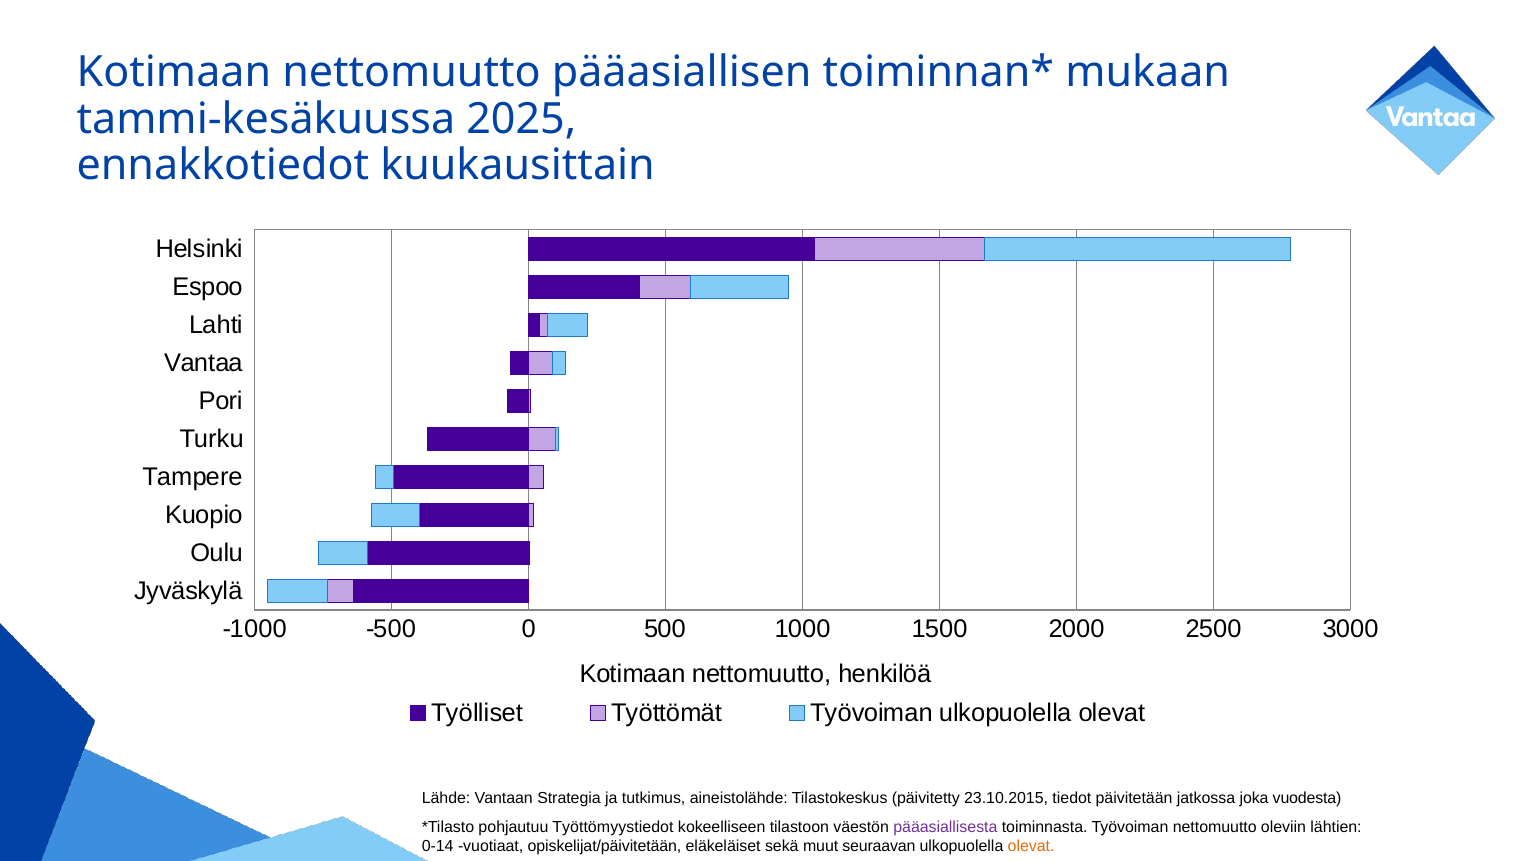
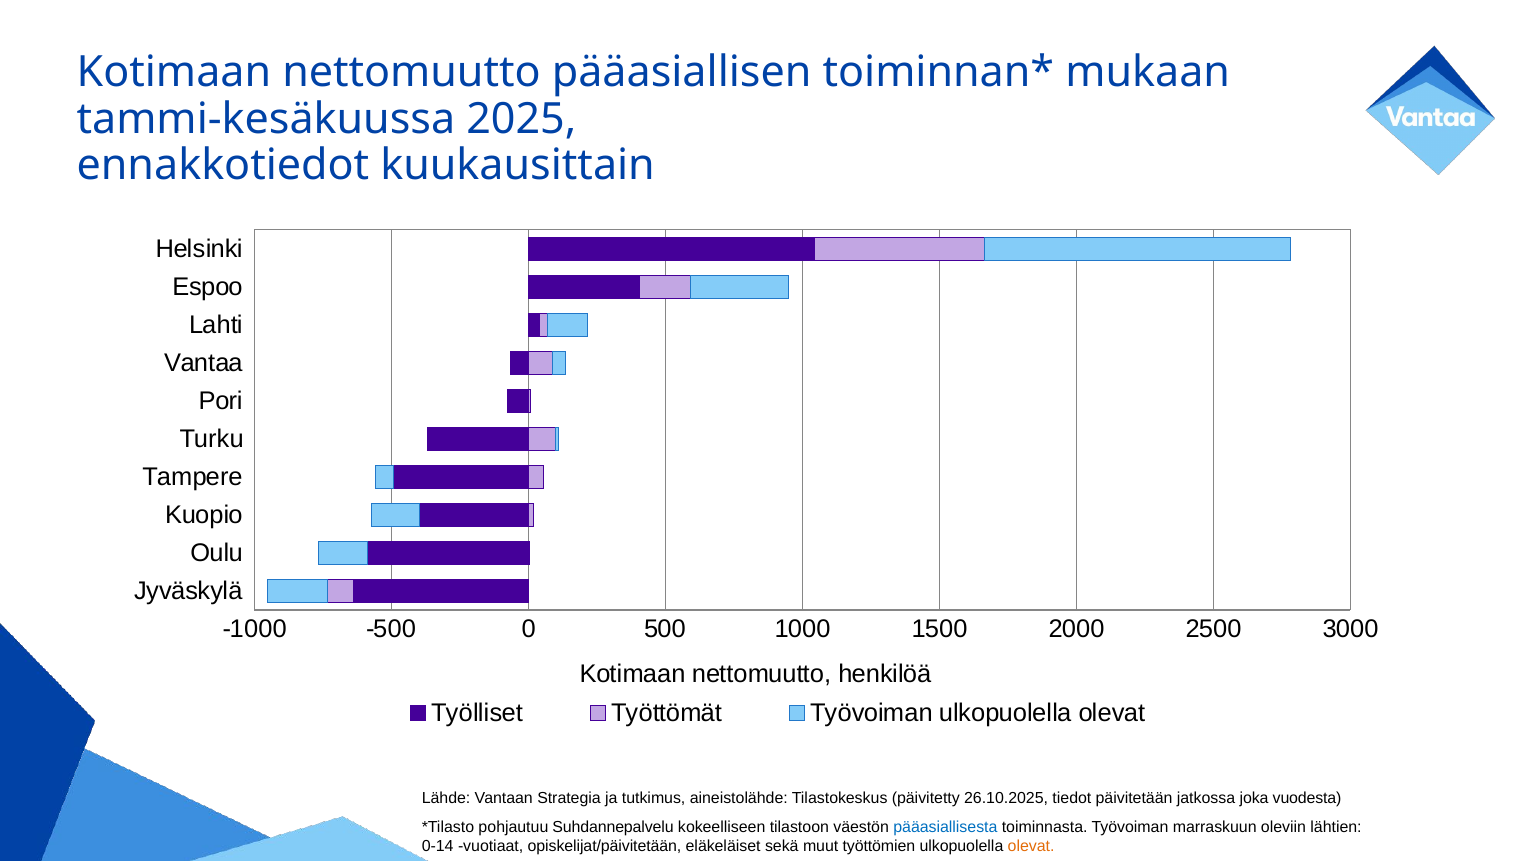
23.10.2015: 23.10.2015 -> 26.10.2025 (1006, 798)
Työttömyystiedot: Työttömyystiedot -> Suhdannepalvelu (613, 826)
pääasiallisesta colour: purple -> blue (945, 826)
Työvoiman nettomuutto: nettomuutto -> marraskuun (1215, 826)
seuraavan: seuraavan -> työttömien (879, 846)
